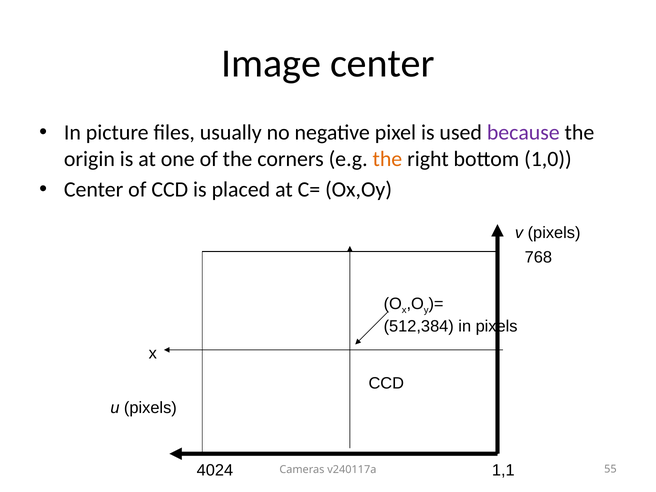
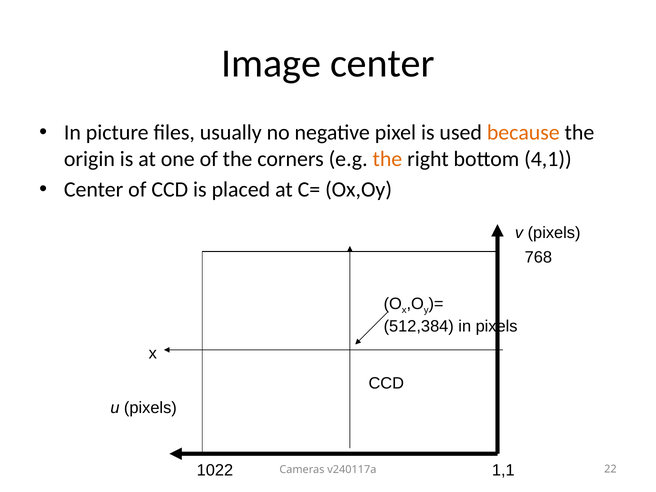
because colour: purple -> orange (523, 133)
1,0: 1,0 -> 4,1 (548, 159)
4024: 4024 -> 1022 (215, 471)
55: 55 -> 22 (610, 469)
